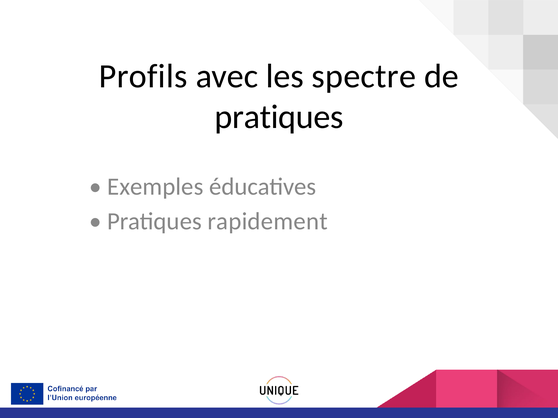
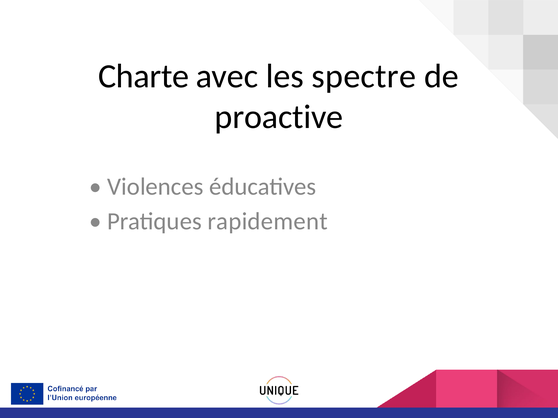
Profils: Profils -> Charte (144, 76)
pratiques: pratiques -> proactive (279, 117)
Exemples: Exemples -> Violences (155, 187)
